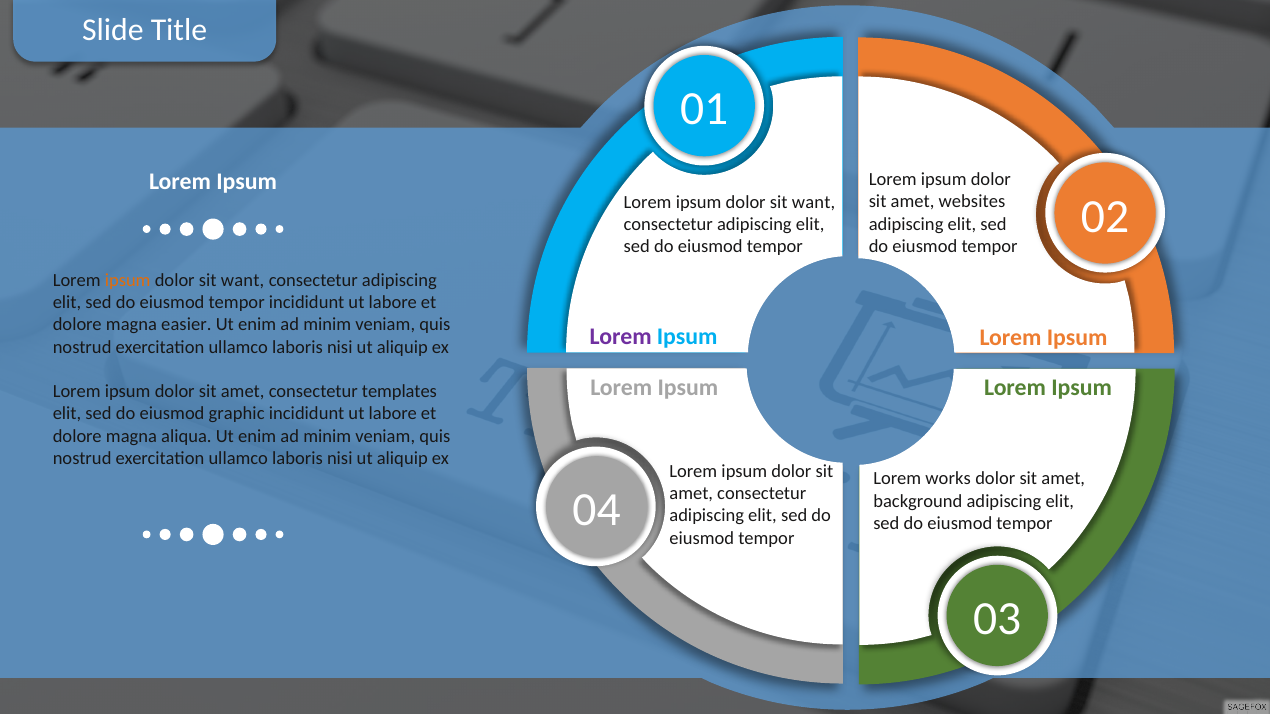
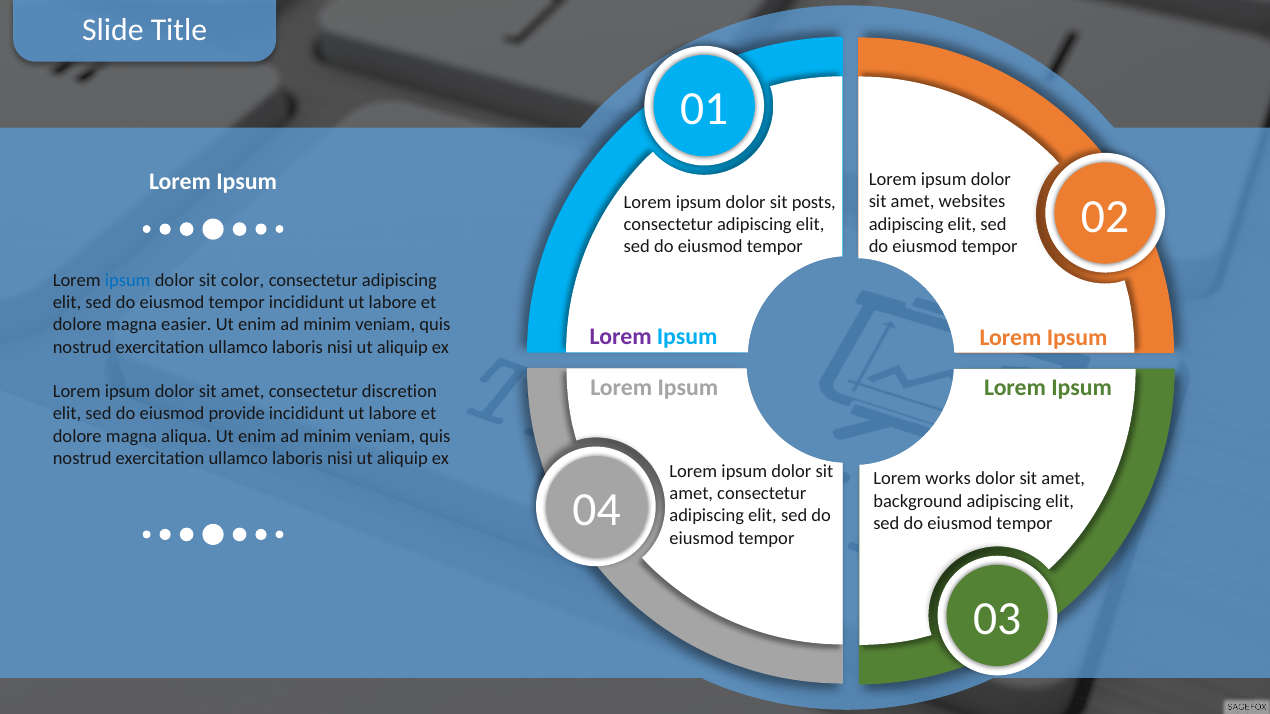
want: want -> posts (814, 202)
ipsum colour: orange -> blue (128, 281)
want: want -> color (243, 281)
templates: templates -> discretion (399, 392)
graphic: graphic -> provide (237, 414)
